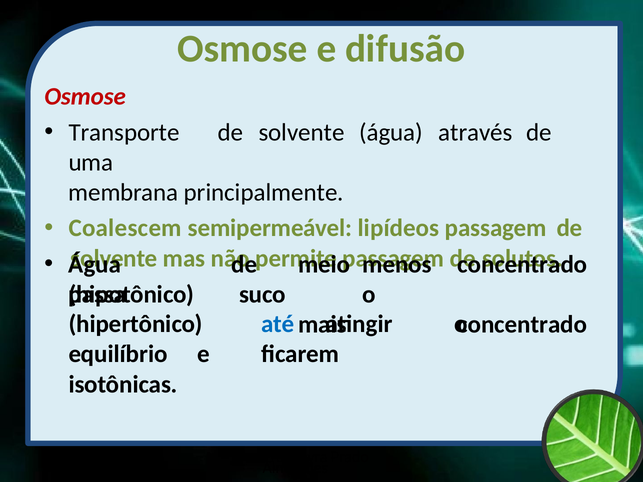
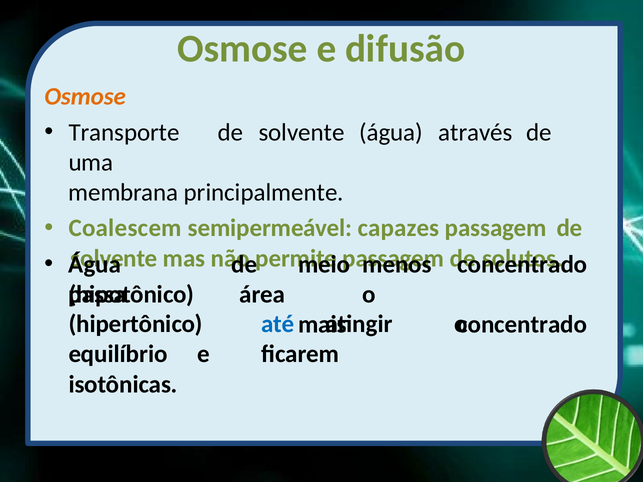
Osmose colour: red -> orange (85, 96)
lipídeos: lipídeos -> capazes (399, 228)
suco: suco -> área (262, 294)
